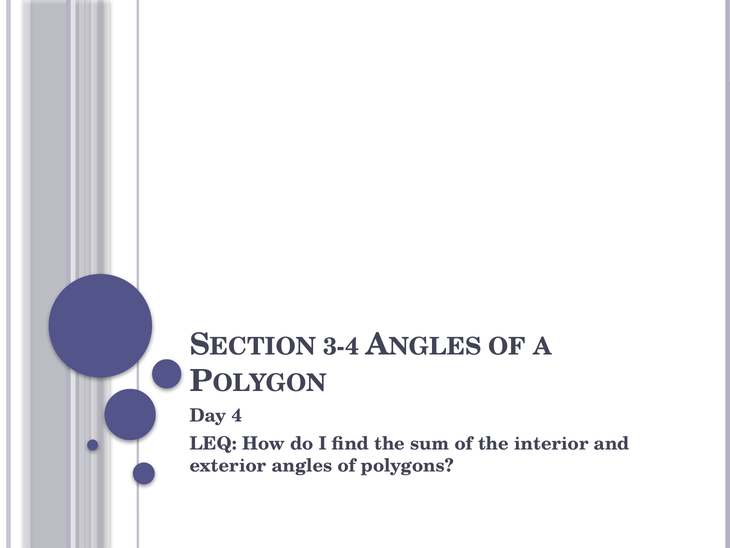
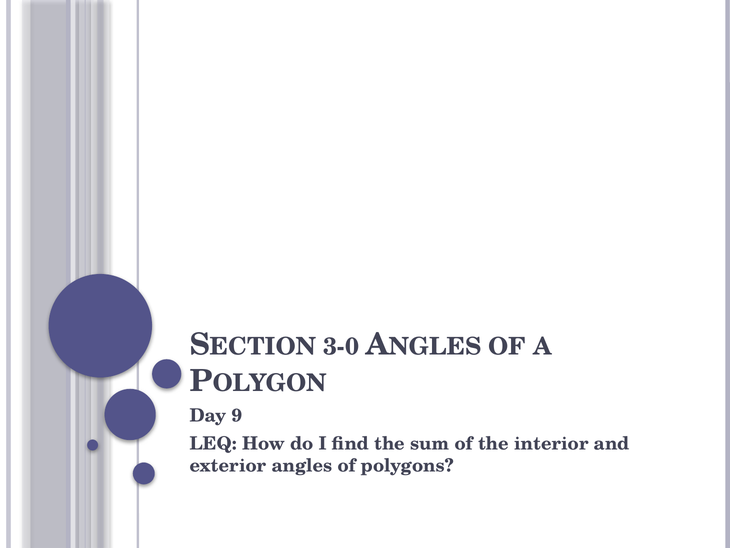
3-4: 3-4 -> 3-0 (341, 346)
4: 4 -> 9 (237, 415)
